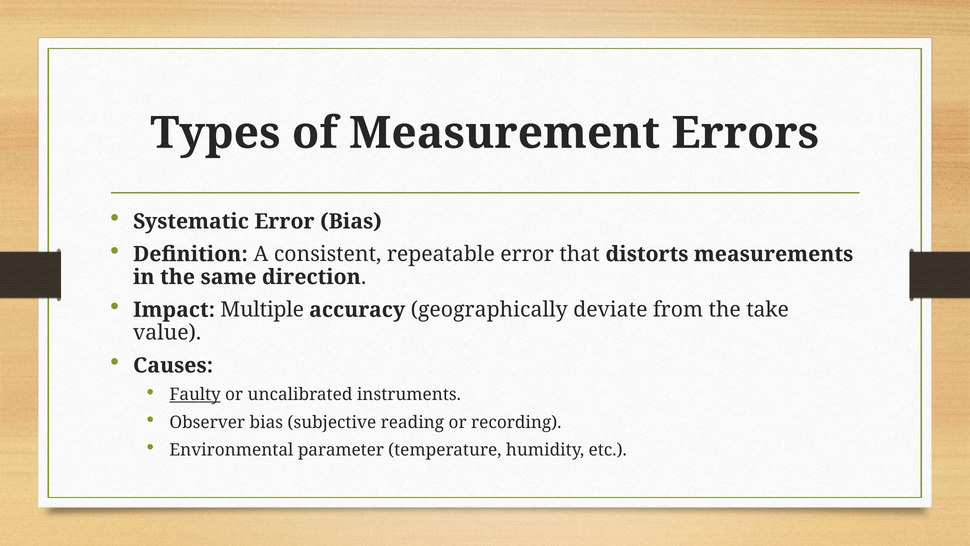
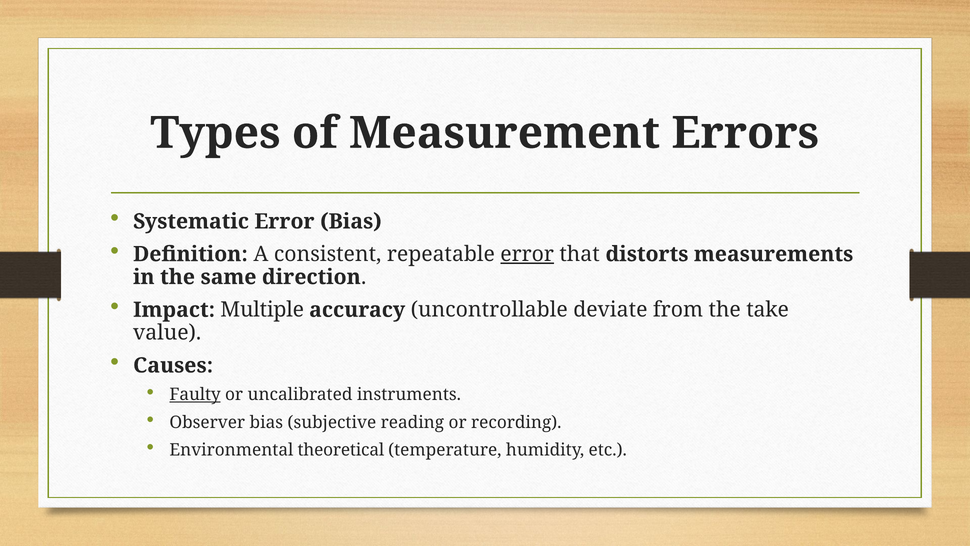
error underline: none -> present (527, 254)
geographically: geographically -> uncontrollable (489, 310)
parameter: parameter -> theoretical (341, 450)
